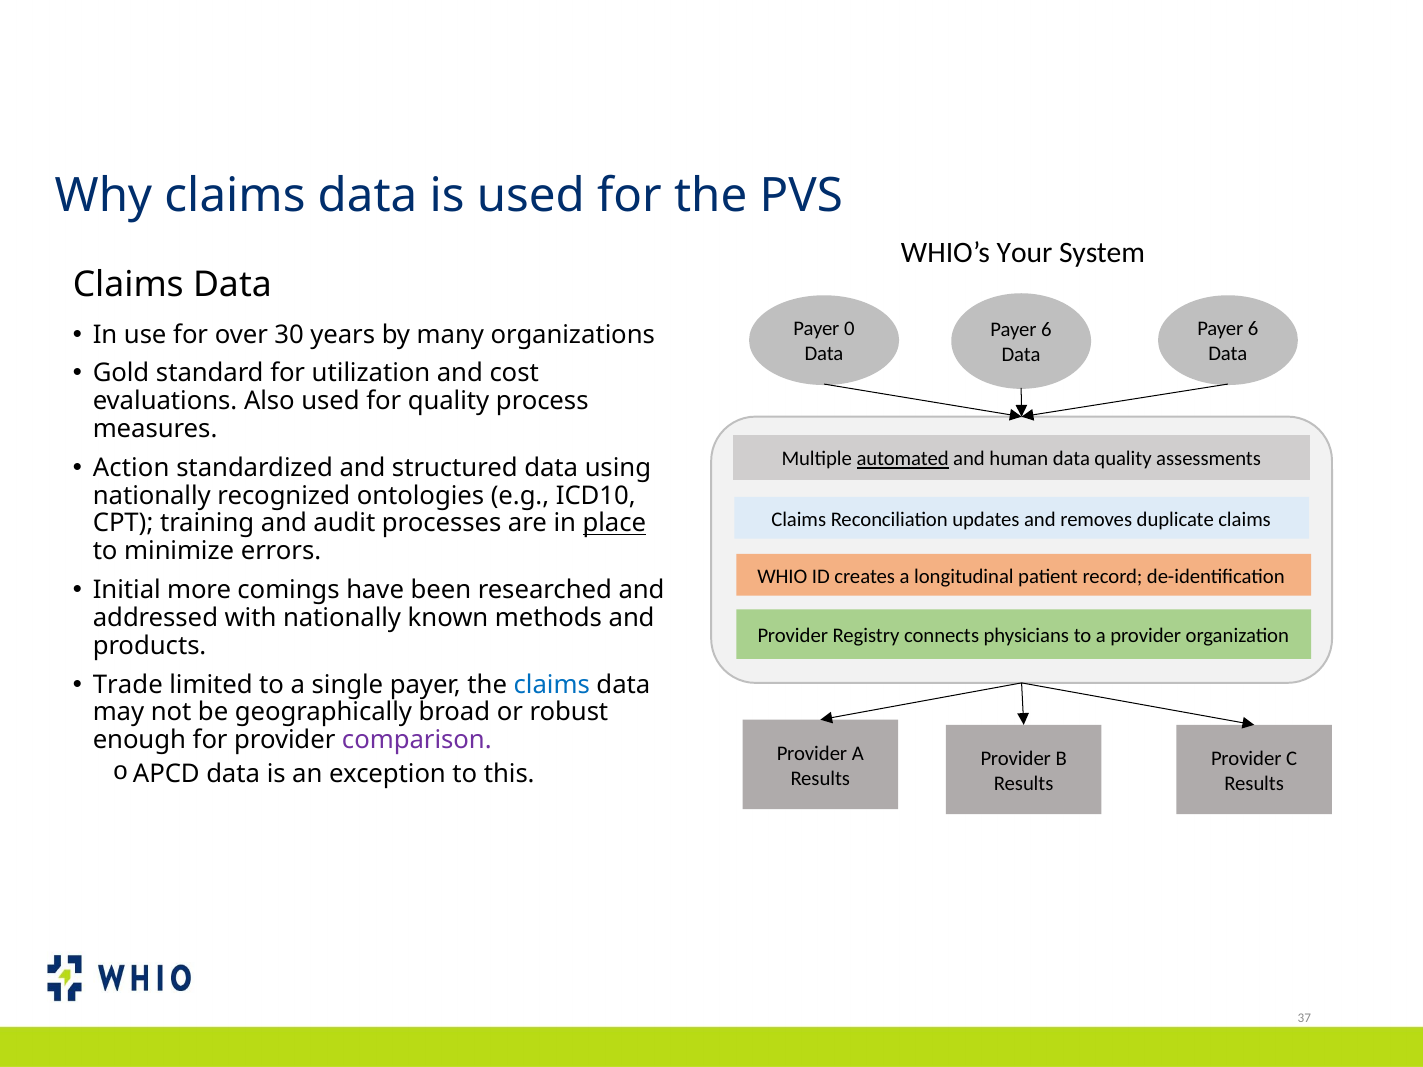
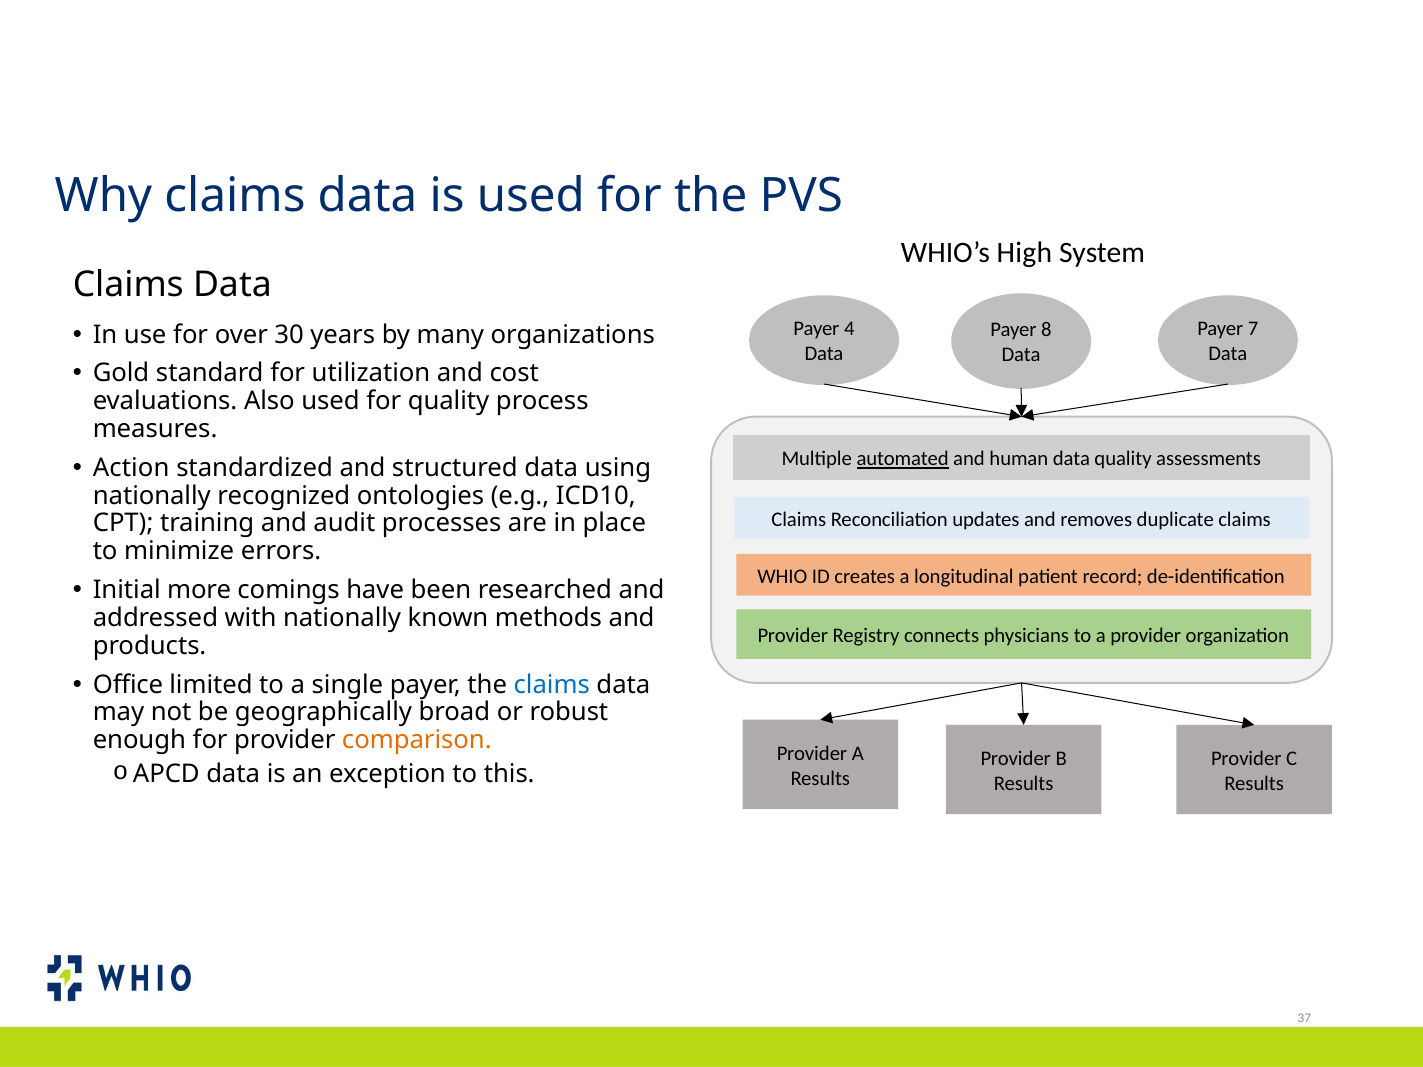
Your: Your -> High (1024, 252)
0: 0 -> 4 (849, 329)
6: 6 -> 7 (1253, 329)
6: 6 -> 8 (1046, 330)
place underline: present -> none (614, 524)
Trade: Trade -> Office (128, 685)
comparison colour: purple -> orange (417, 740)
